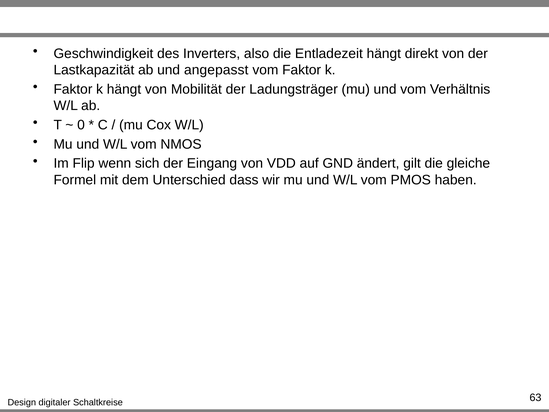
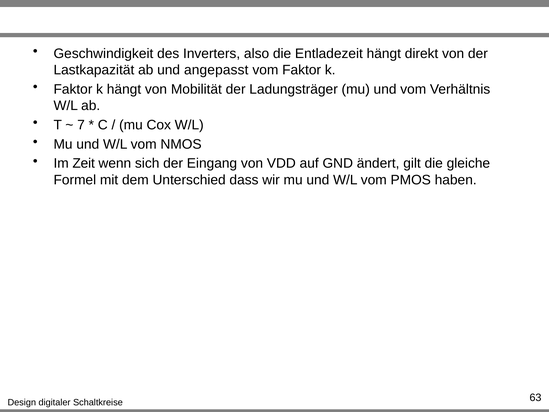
0: 0 -> 7 (81, 125)
Flip: Flip -> Zeit (84, 163)
